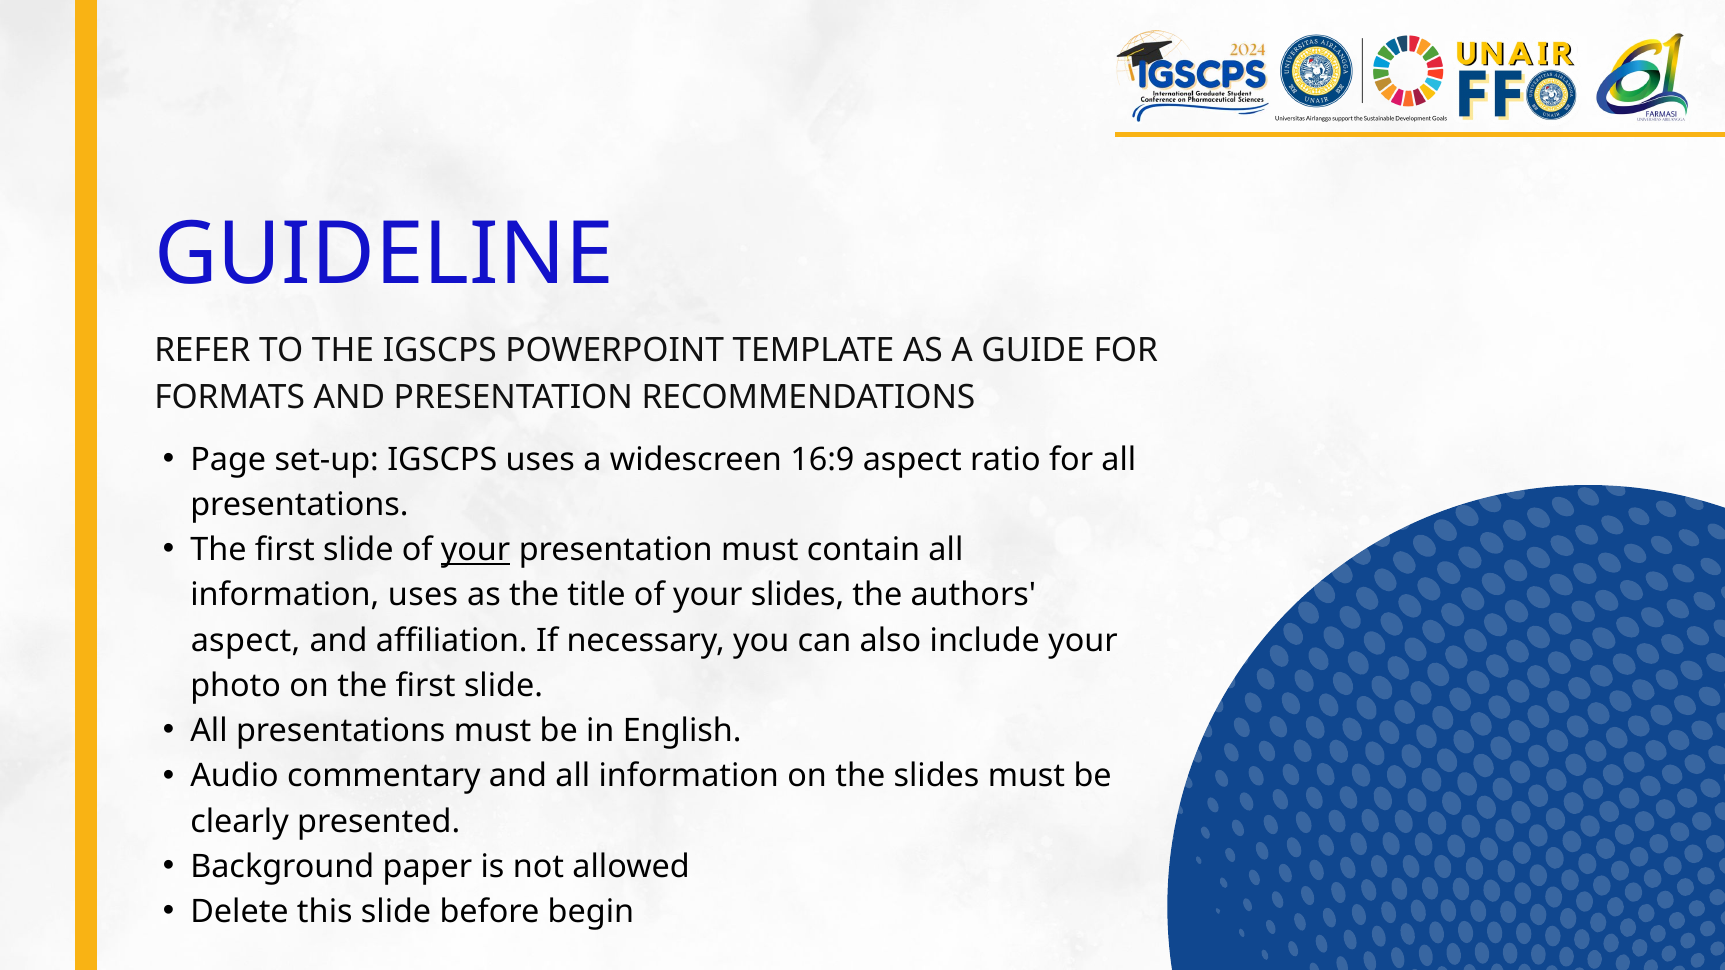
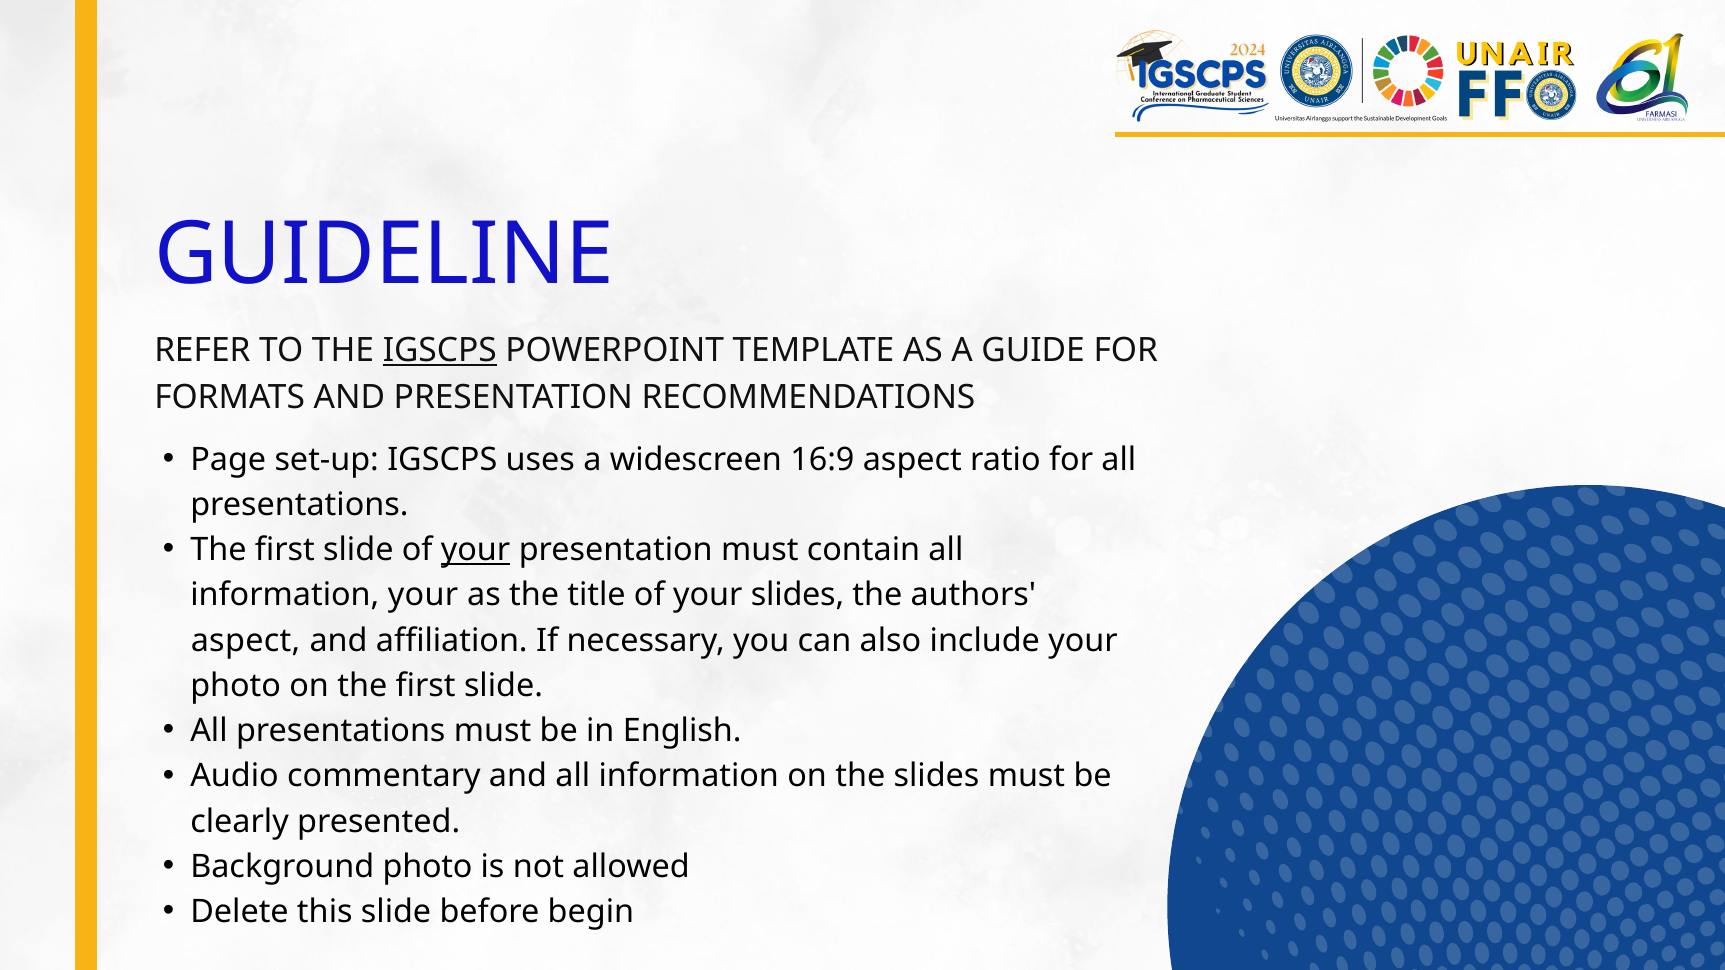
IGSCPS underline: none -> present (440, 350)
information uses: uses -> your (423, 595)
Background paper: paper -> photo (428, 867)
